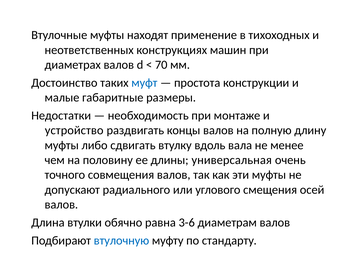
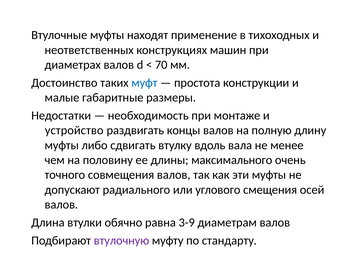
универсальная: универсальная -> максимального (232, 160)
3-6: 3-6 -> 3-9 (187, 222)
втулочную colour: blue -> purple (121, 240)
